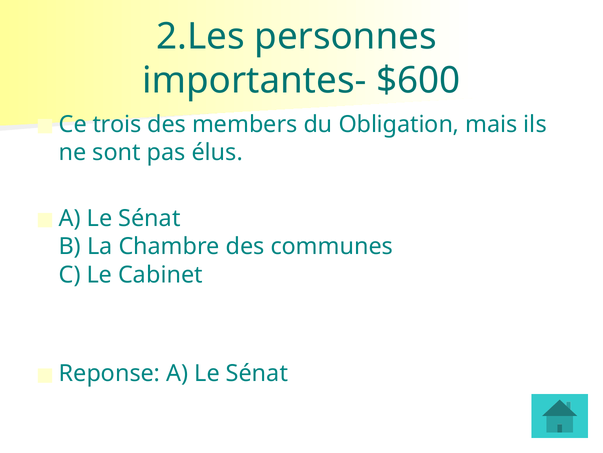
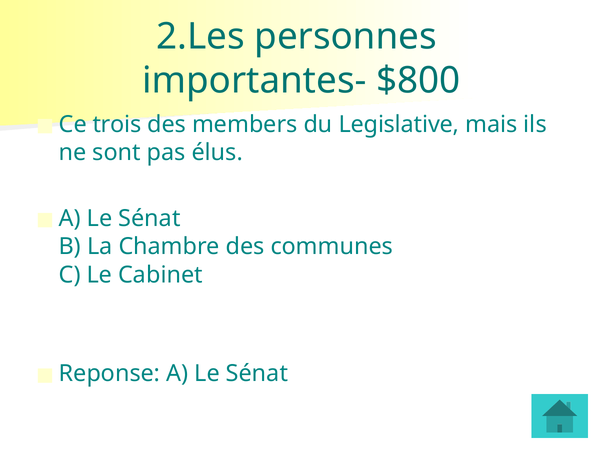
$600: $600 -> $800 (418, 80)
Obligation: Obligation -> Legislative (399, 124)
